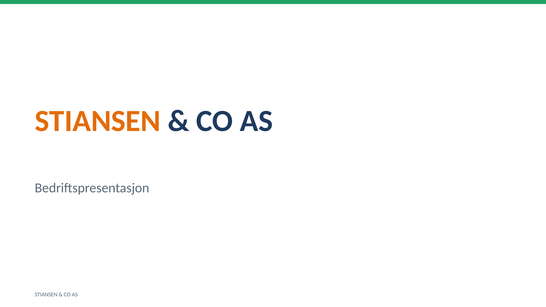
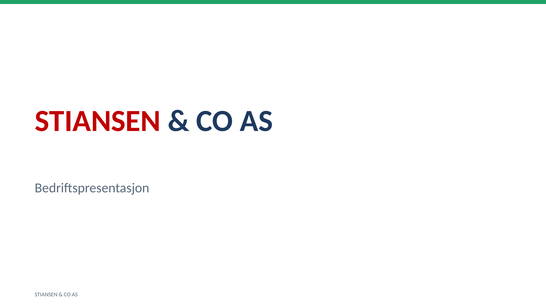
STIANSEN colour: orange -> red (98, 121)
